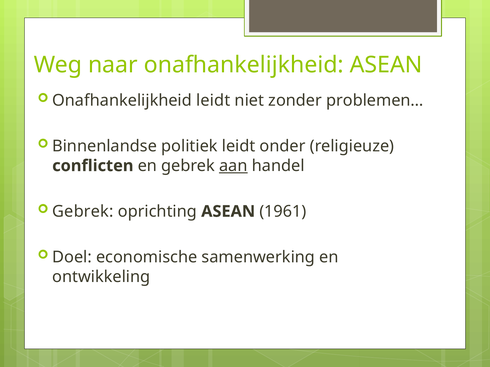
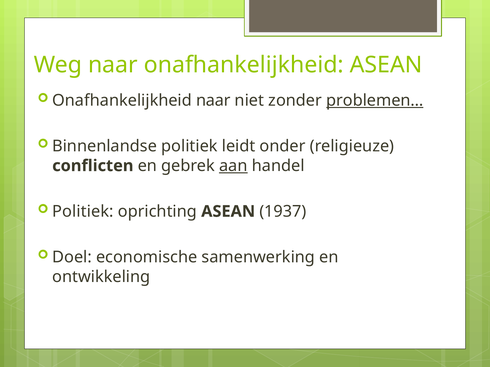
Onafhankelijkheid leidt: leidt -> naar (213, 101)
problemen… underline: none -> present (375, 101)
Gebrek: Gebrek -> Politiek (83, 212)
1961: 1961 -> 1937 (283, 212)
